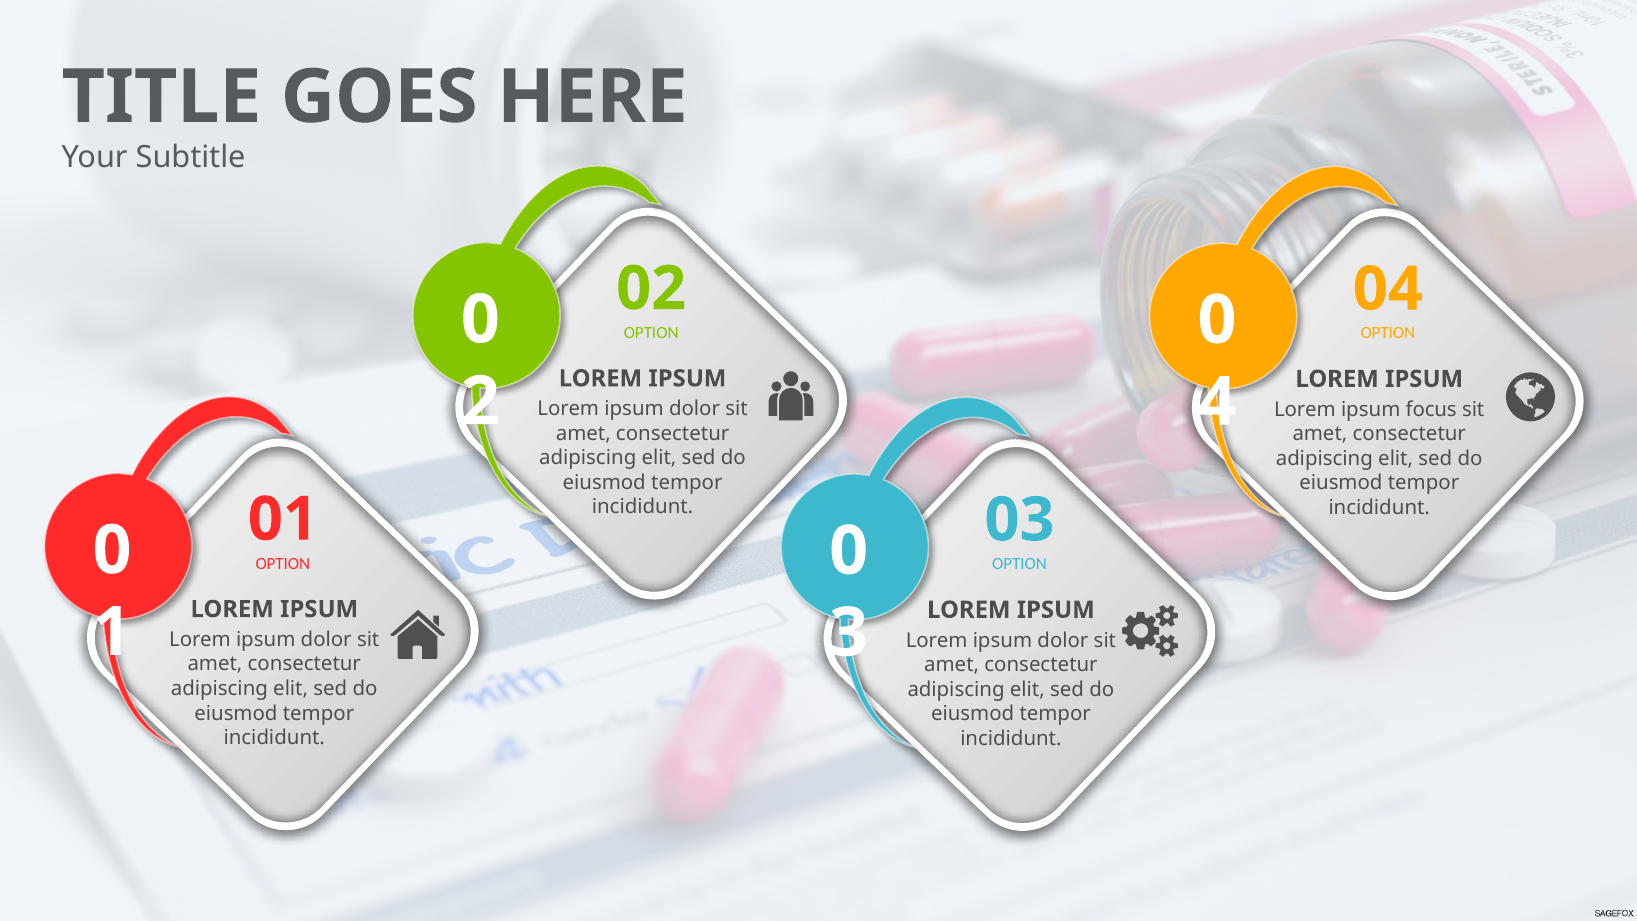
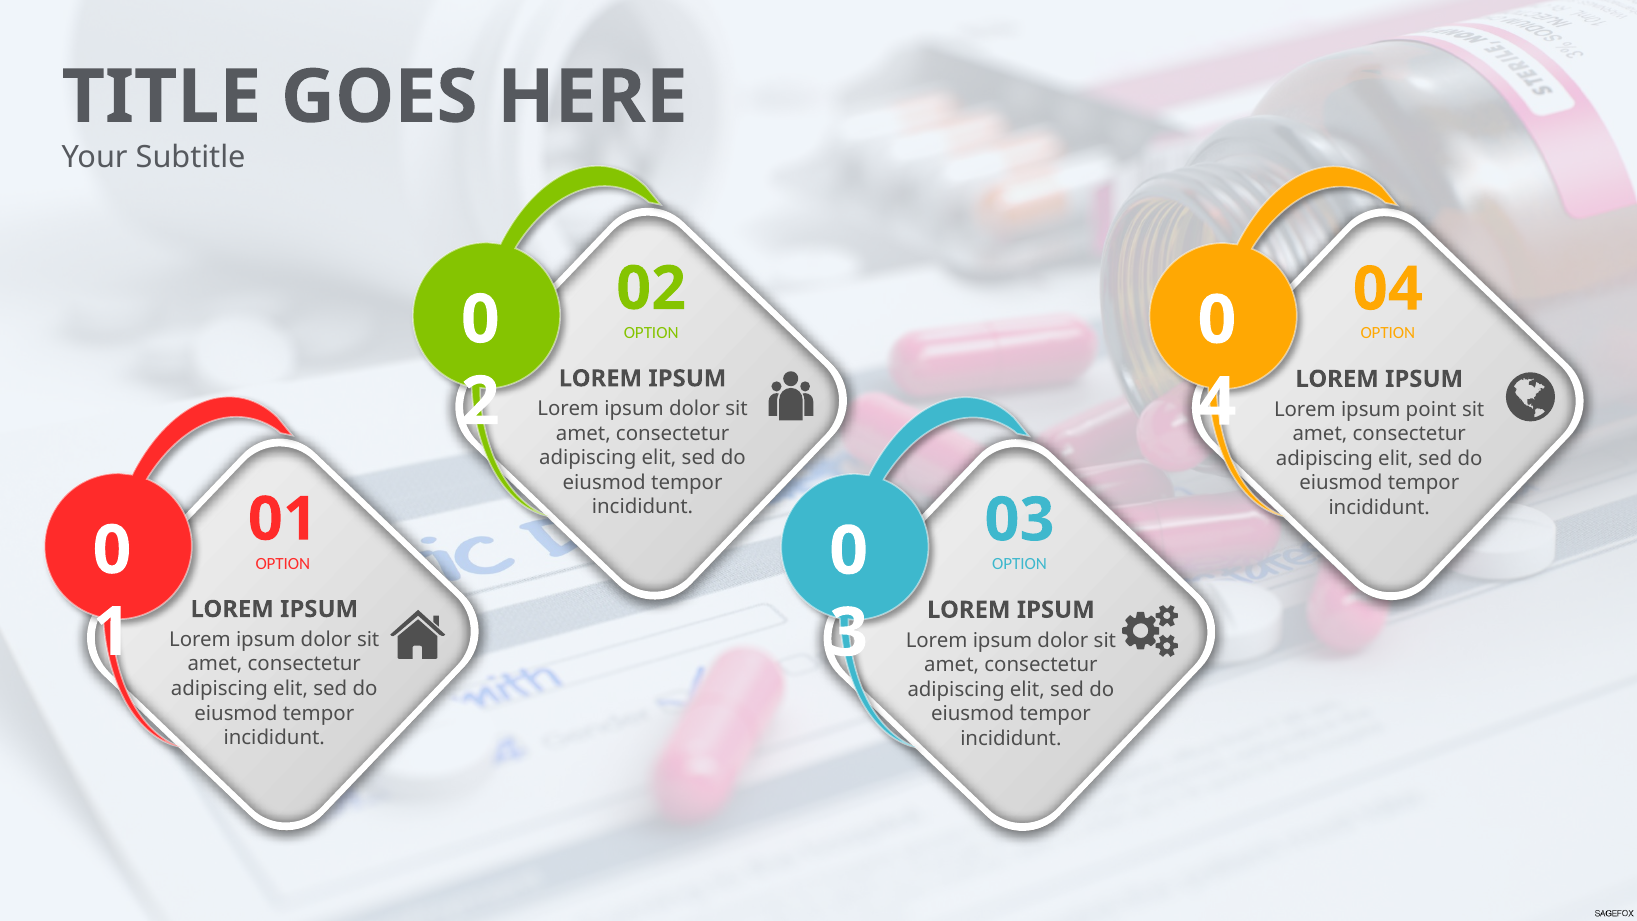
focus: focus -> point (1431, 409)
